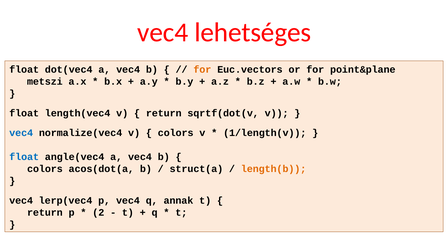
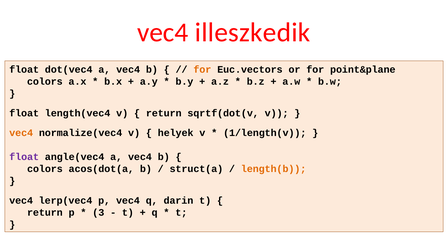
lehetséges: lehetséges -> illeszkedik (253, 32)
metszi: metszi -> colors (45, 81)
vec4 colour: blue -> orange (21, 133)
colors: colors -> helyek (176, 133)
float colour: blue -> purple (24, 157)
annak: annak -> darin (178, 200)
2: 2 -> 3 (98, 212)
